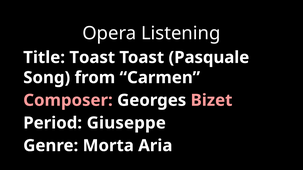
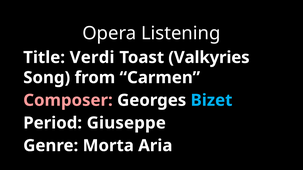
Title Toast: Toast -> Verdi (92, 58)
Pasquale: Pasquale -> Valkyries (209, 58)
Bizet colour: pink -> light blue (212, 101)
